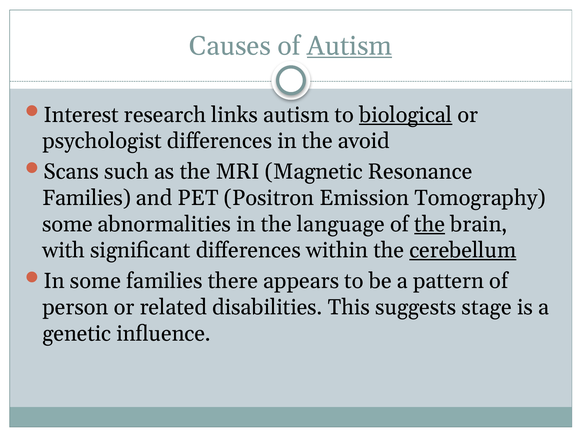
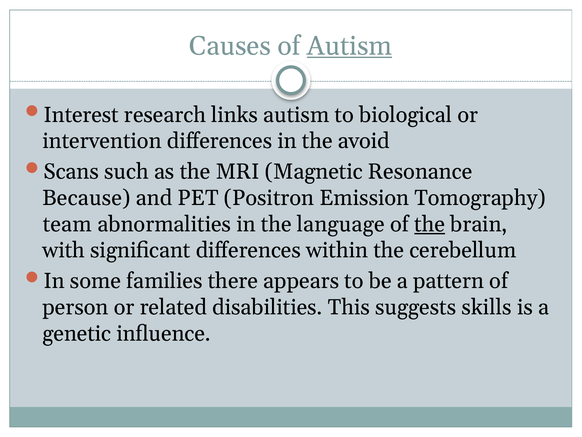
biological underline: present -> none (406, 115)
psychologist: psychologist -> intervention (102, 141)
Families: Families -> Because (86, 198)
some: some -> team (67, 224)
cerebellum underline: present -> none (463, 250)
stage: stage -> skills (487, 307)
